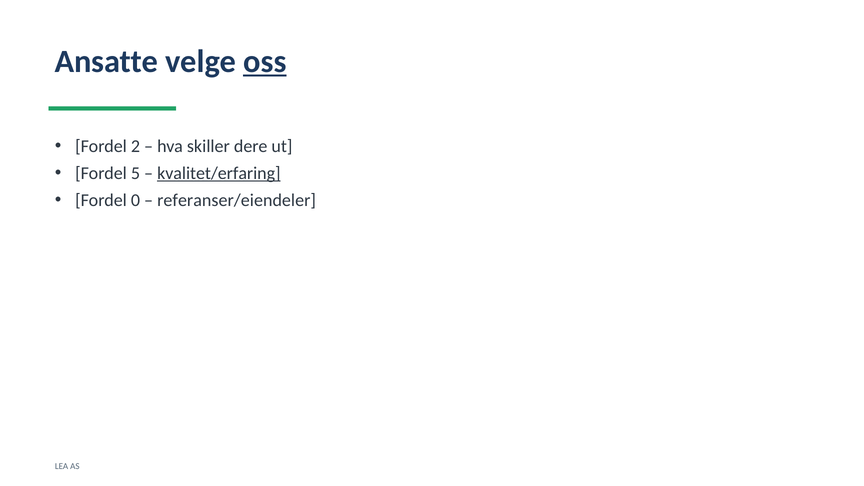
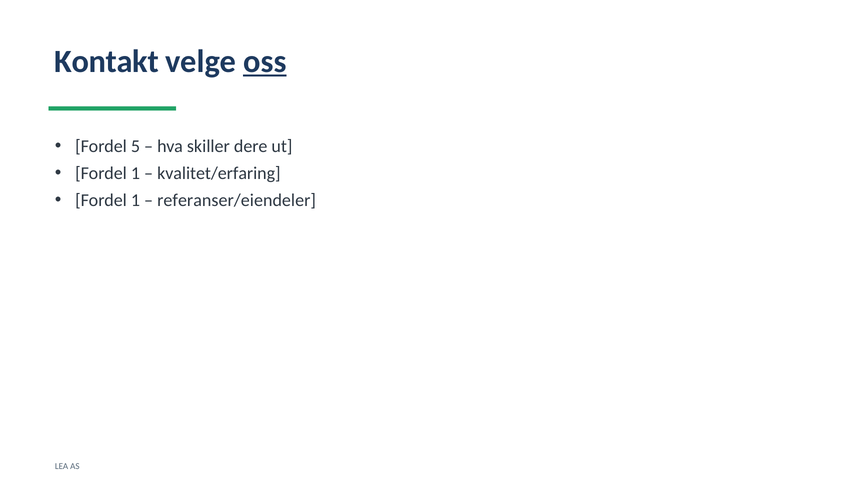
Ansatte: Ansatte -> Kontakt (107, 62)
2: 2 -> 5 (135, 146)
5: 5 -> 1 (135, 173)
kvalitet/erfaring underline: present -> none (219, 173)
0: 0 -> 1 (135, 200)
